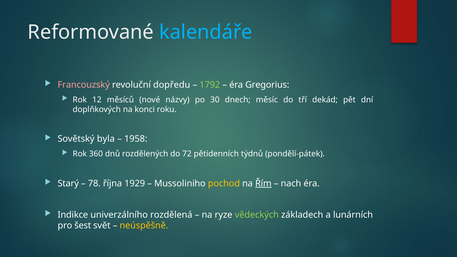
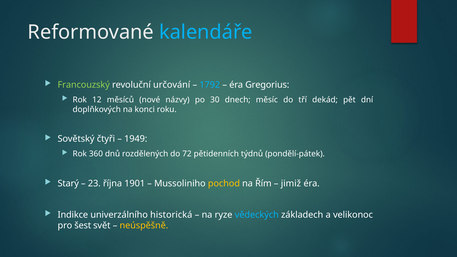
Francouzský colour: pink -> light green (84, 85)
dopředu: dopředu -> určování (172, 85)
1792 colour: light green -> light blue (210, 85)
byla: byla -> čtyři (106, 139)
1958: 1958 -> 1949 (136, 139)
78: 78 -> 23 (94, 184)
1929: 1929 -> 1901 (135, 184)
Řím underline: present -> none (263, 184)
nach: nach -> jimiž (291, 184)
rozdělená: rozdělená -> historická (171, 215)
vědeckých colour: light green -> light blue (257, 215)
lunárních: lunárních -> velikonoc (353, 215)
